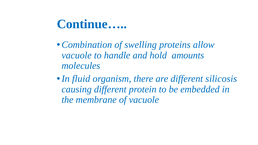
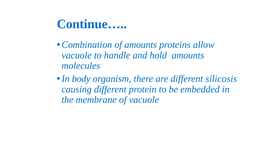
of swelling: swelling -> amounts (141, 45)
fluid: fluid -> body (81, 79)
